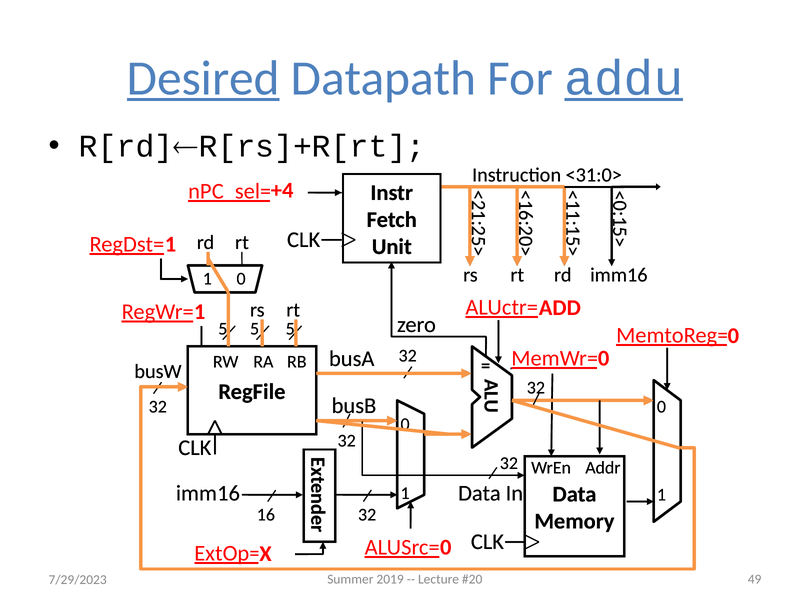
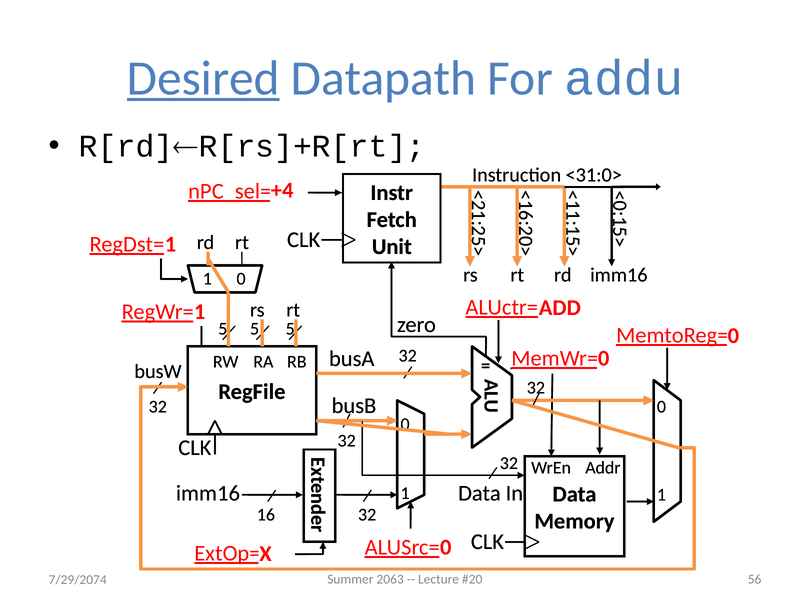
addu underline: present -> none (624, 78)
2019: 2019 -> 2063 (390, 580)
49: 49 -> 56 (755, 580)
7/29/2023: 7/29/2023 -> 7/29/2074 (78, 580)
